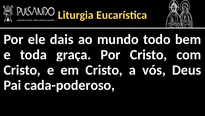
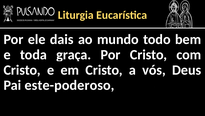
cada-poderoso: cada-poderoso -> este-poderoso (69, 85)
